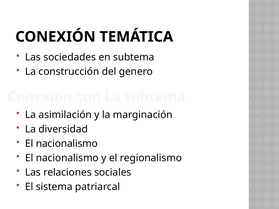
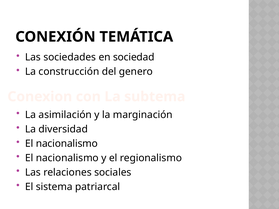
en subtema: subtema -> sociedad (134, 57)
